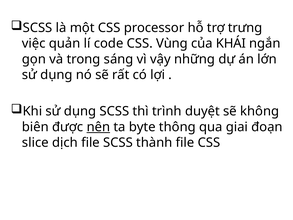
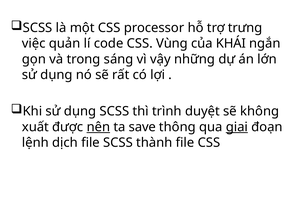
biên: biên -> xuất (35, 127)
byte: byte -> save (142, 127)
giai underline: none -> present (237, 127)
slice: slice -> lệnh (35, 142)
